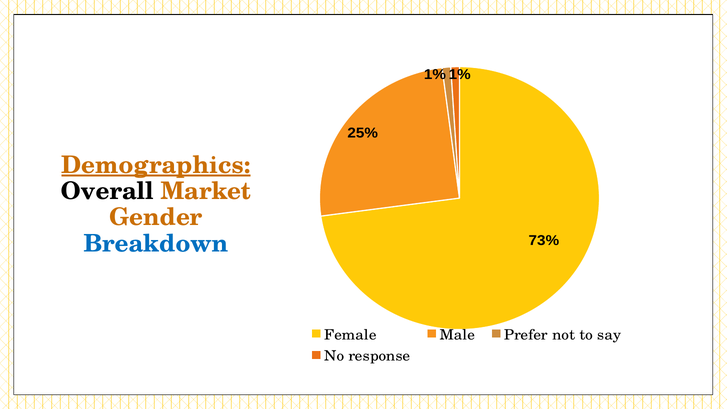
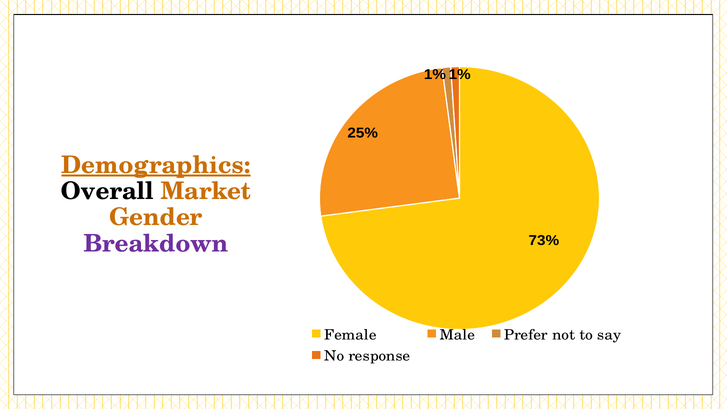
Breakdown colour: blue -> purple (156, 244)
